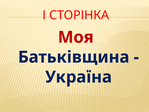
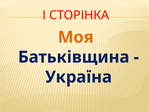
Моя colour: red -> orange (76, 37)
